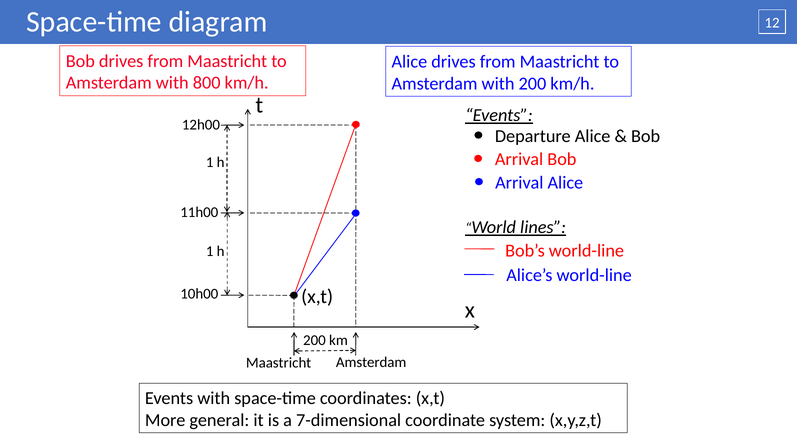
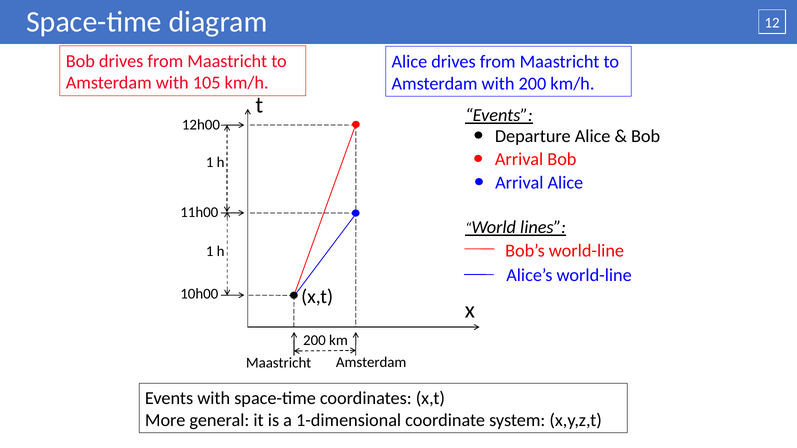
800: 800 -> 105 (207, 83)
7-dimensional: 7-dimensional -> 1-dimensional (349, 421)
